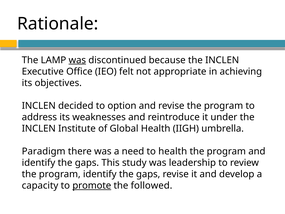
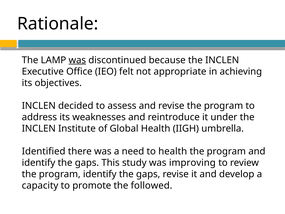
option: option -> assess (122, 106)
Paradigm: Paradigm -> Identified (44, 151)
leadership: leadership -> improving (192, 163)
promote underline: present -> none (92, 185)
